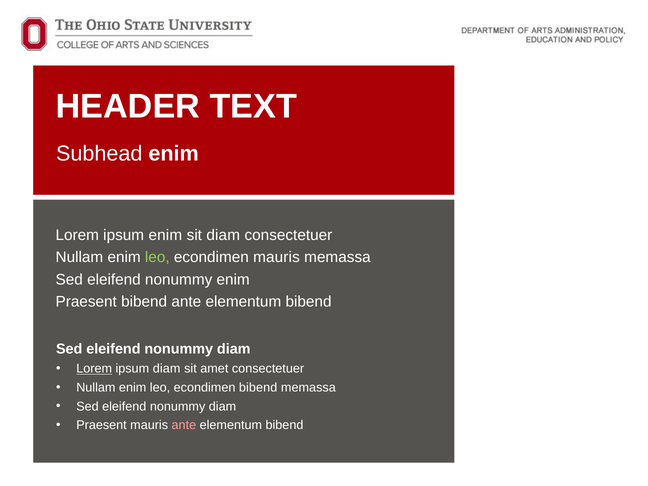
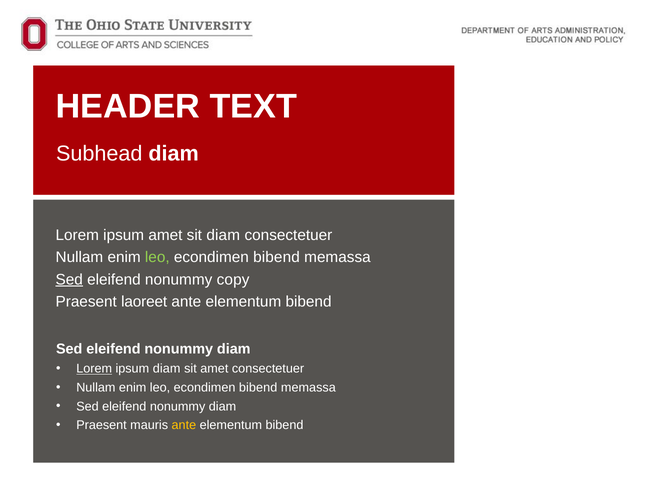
Subhead enim: enim -> diam (174, 153)
ipsum enim: enim -> amet (165, 235)
mauris: mauris -> bibend (276, 257)
Sed underline: none -> present (69, 279)
nonummy enim: enim -> copy (233, 279)
Praesent bibend: bibend -> laoreet (144, 301)
ante colour: pink -> yellow (184, 425)
